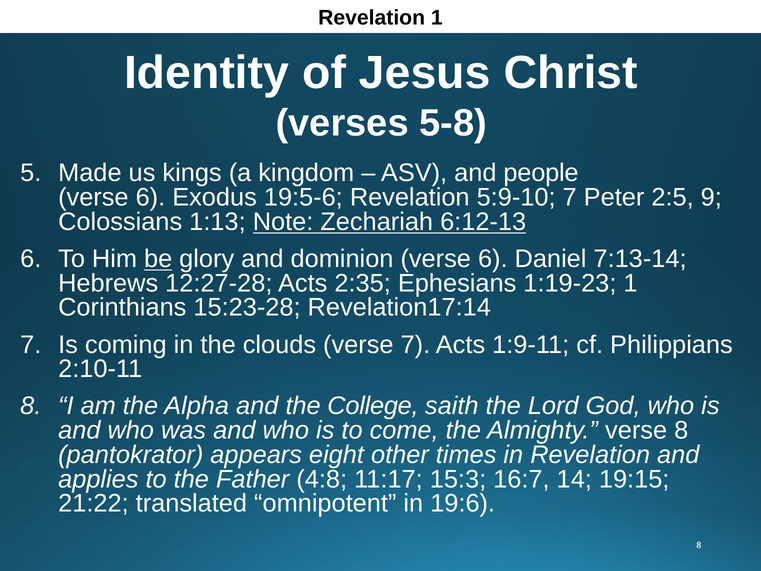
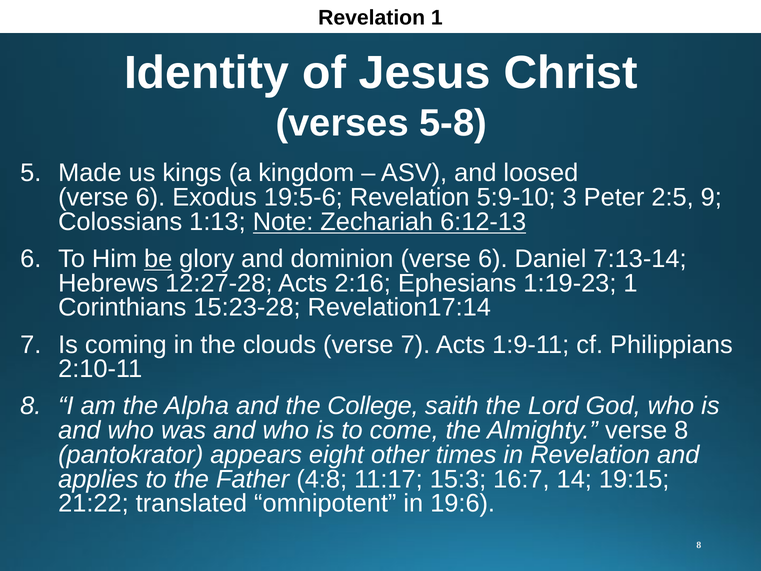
people: people -> loosed (541, 173)
5:9-10 7: 7 -> 3 (570, 197)
2:35: 2:35 -> 2:16 (363, 283)
